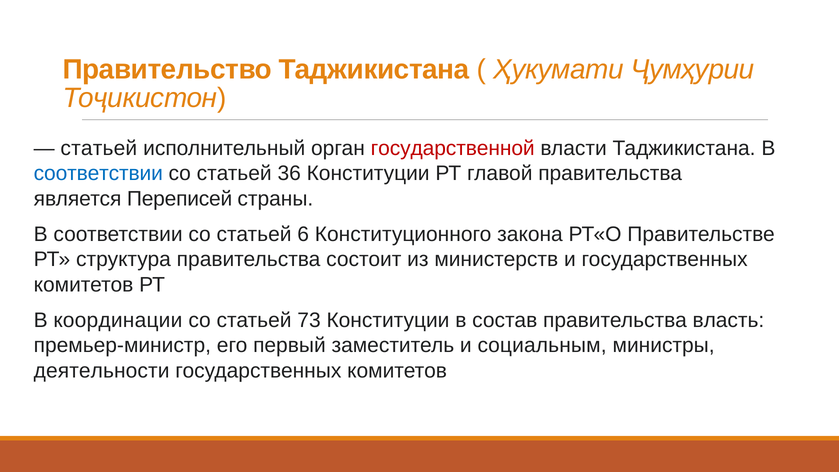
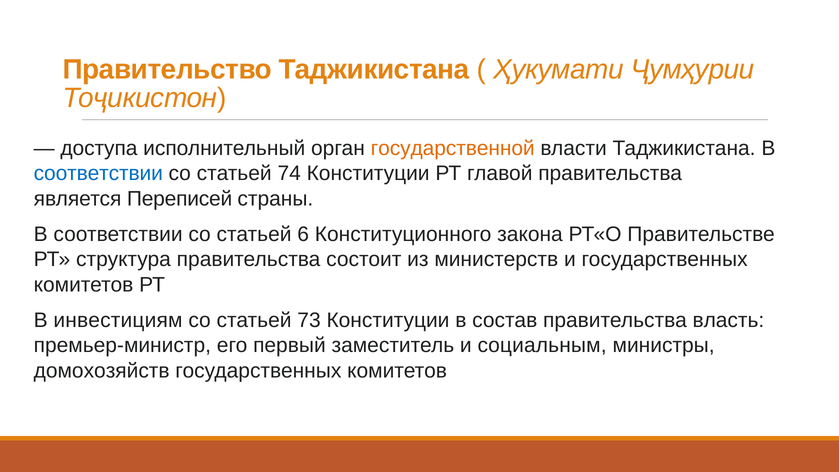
статьей: статьей -> доступа (99, 148)
государственной colour: red -> orange (453, 148)
36: 36 -> 74 (289, 173)
координации: координации -> инвестициям (118, 320)
деятельности: деятельности -> домохозяйств (102, 371)
